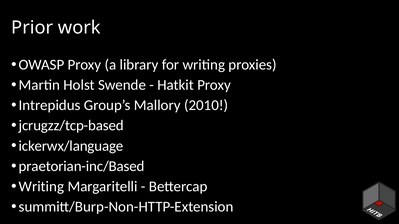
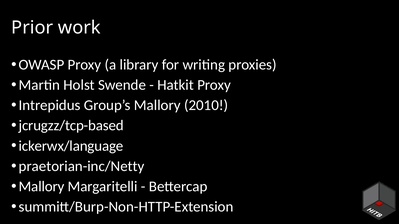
praetorian-inc/Based: praetorian-inc/Based -> praetorian-inc/Netty (82, 166)
Writing: Writing -> Mallory (41, 187)
